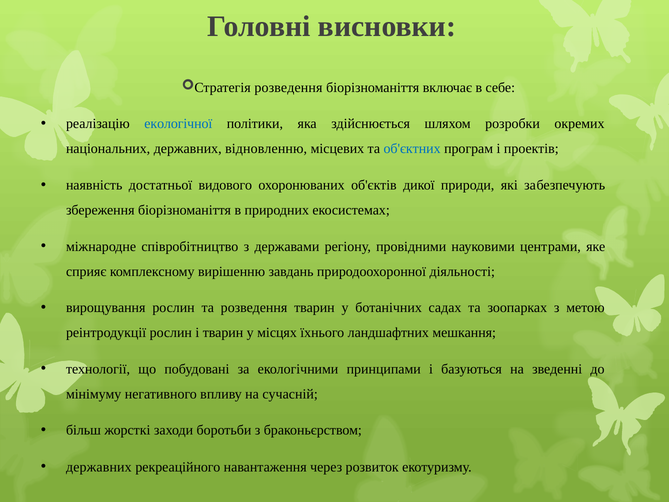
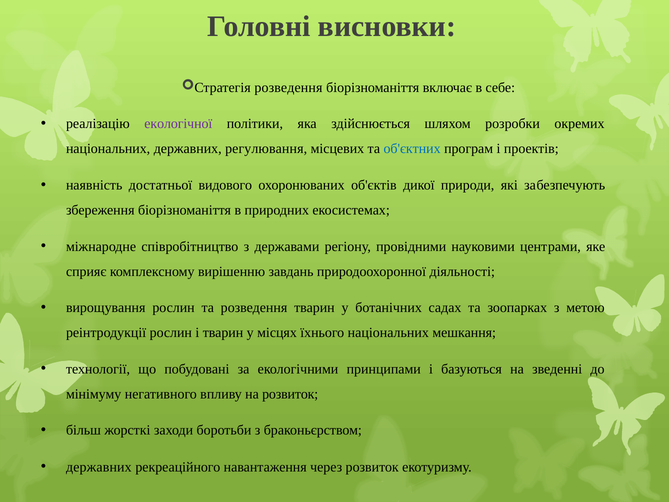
екологічної colour: blue -> purple (178, 124)
відновленню: відновленню -> регулювання (266, 149)
їхнього ландшафтних: ландшафтних -> національних (388, 333)
на сучасній: сучасній -> розвиток (290, 394)
